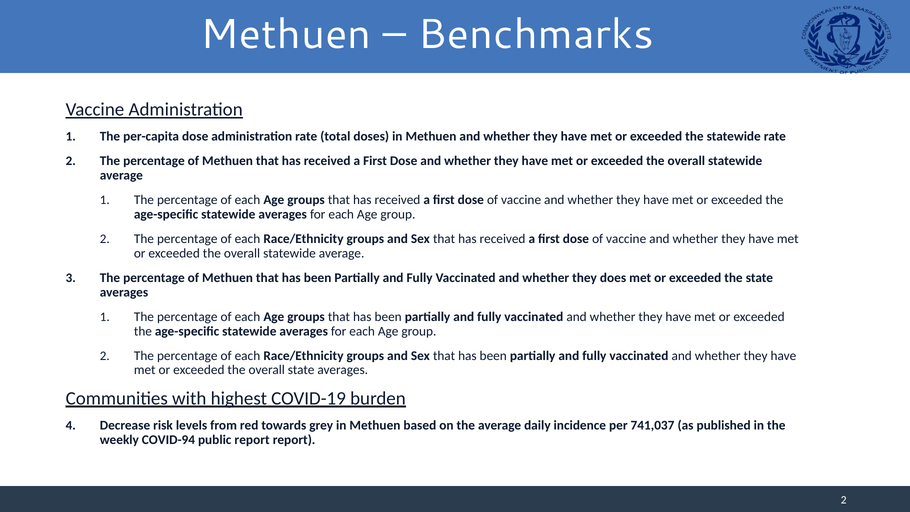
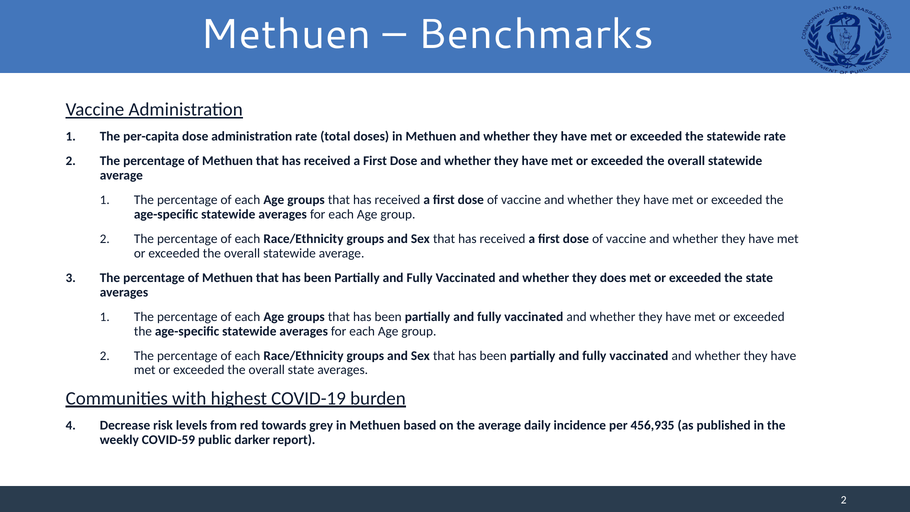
741,037: 741,037 -> 456,935 (653, 425)
COVID-94: COVID-94 -> COVID-59 (168, 440)
public report: report -> darker (252, 440)
